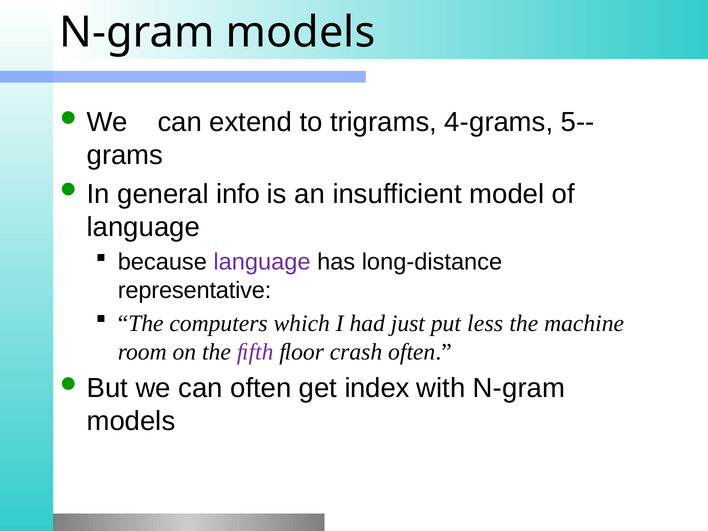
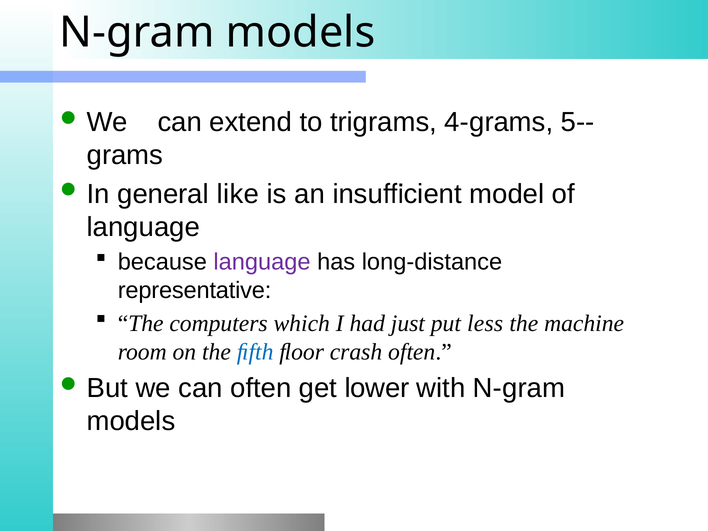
info: info -> like (238, 194)
ﬁfth colour: purple -> blue (255, 352)
index: index -> lower (377, 388)
